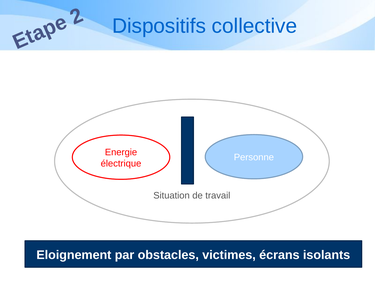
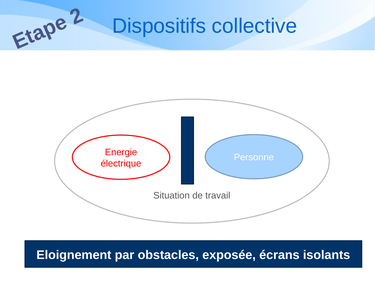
victimes: victimes -> exposée (229, 255)
